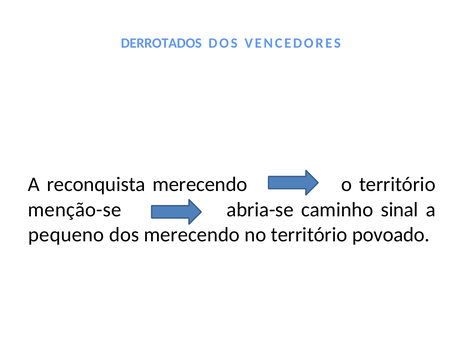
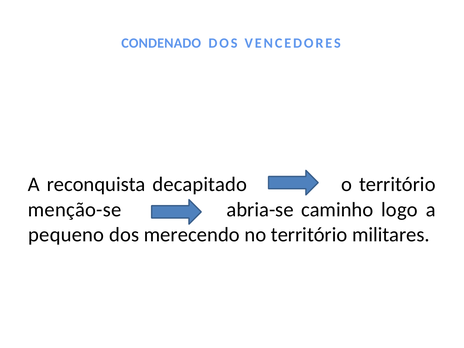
DERROTADOS: DERROTADOS -> CONDENADO (161, 43)
reconquista merecendo: merecendo -> decapitado (200, 184)
sinal: sinal -> logo (399, 210)
povoado: povoado -> militares (391, 235)
